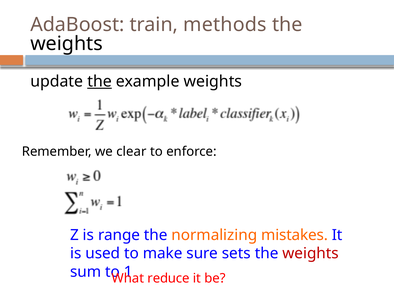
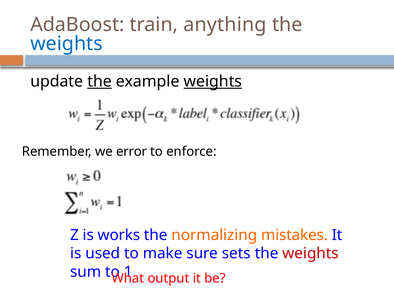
methods: methods -> anything (225, 25)
weights colour: black -> blue (66, 44)
weights underline: none -> present (213, 82)
clear: clear -> error (132, 152)
range: range -> works (119, 235)
reduce: reduce -> output (168, 279)
